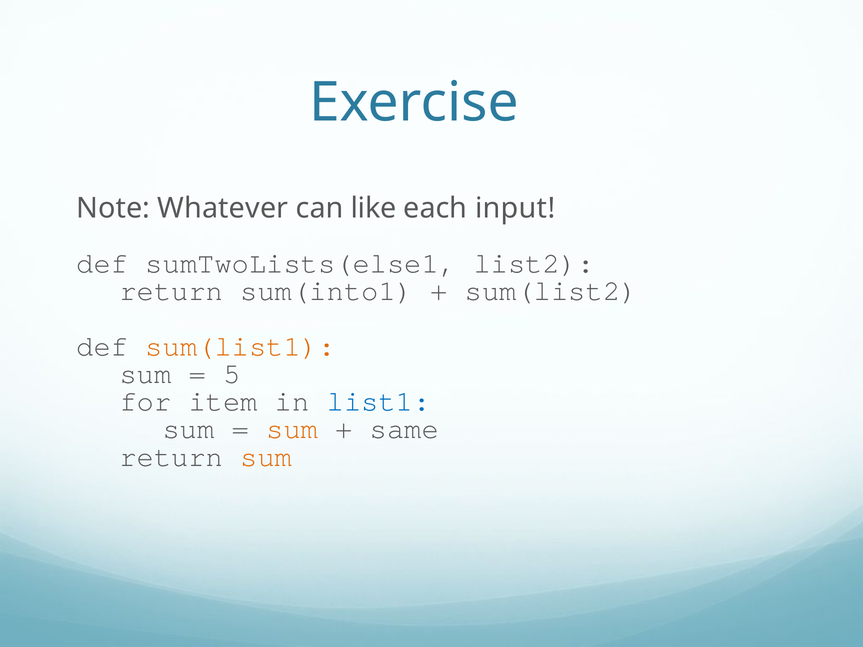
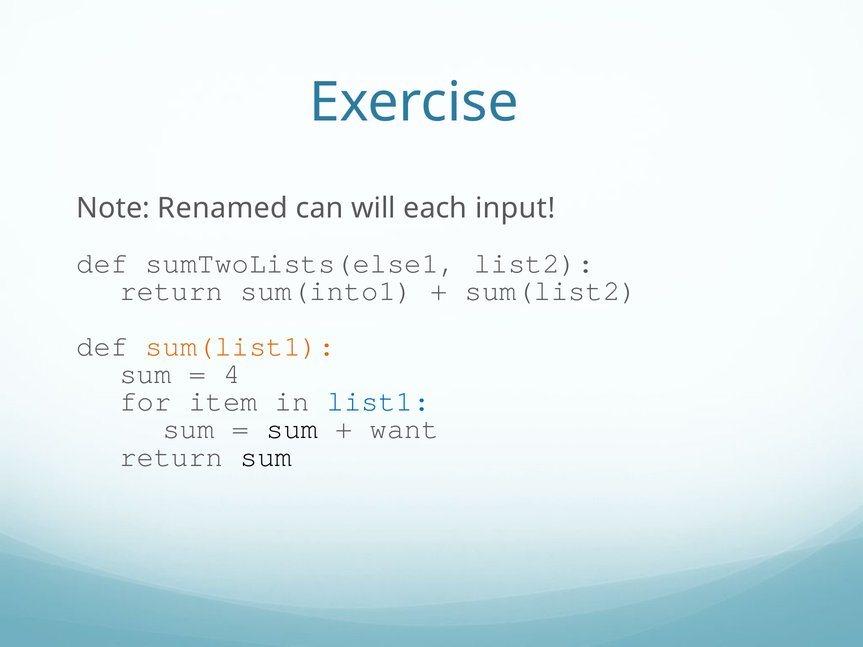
Whatever: Whatever -> Renamed (223, 208)
like: like -> will (373, 208)
5: 5 -> 4 (232, 374)
sum colour: orange -> black (292, 429)
same: same -> want (404, 429)
sum colour: orange -> black (266, 457)
